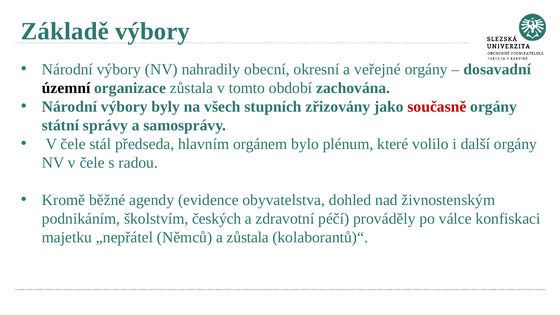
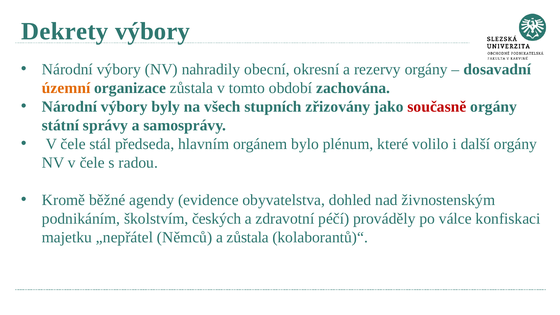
Základě: Základě -> Dekrety (65, 31)
veřejné: veřejné -> rezervy (377, 69)
územní colour: black -> orange (66, 88)
